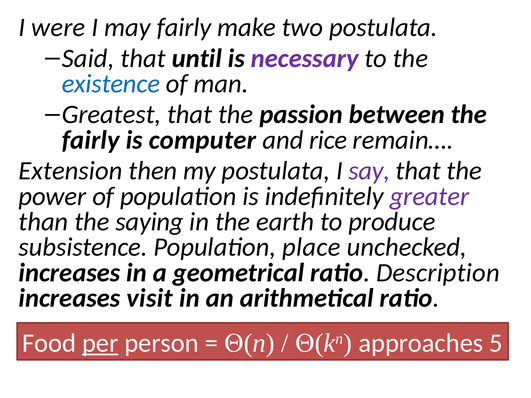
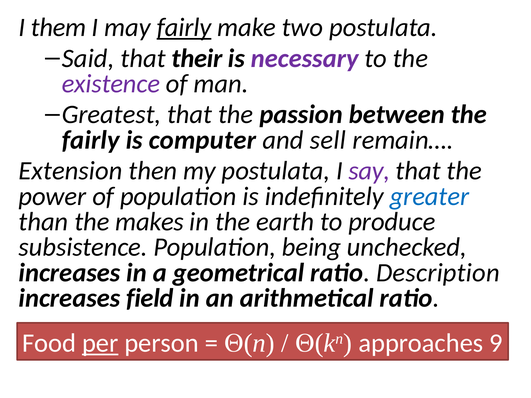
were: were -> them (59, 28)
fairly underline: none -> present (184, 28)
until: until -> their (197, 58)
existence colour: blue -> purple (111, 84)
rice: rice -> sell (328, 140)
greater colour: purple -> blue (429, 196)
saying: saying -> makes (150, 222)
place: place -> being (312, 247)
visit: visit -> field (150, 298)
5: 5 -> 9 (496, 343)
